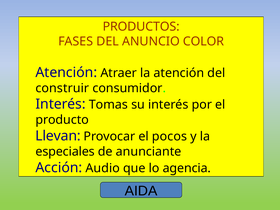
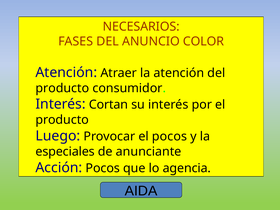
PRODUCTOS: PRODUCTOS -> NECESARIOS (141, 27)
construir: construir -> producto (62, 88)
Tomas: Tomas -> Cortan (108, 105)
Llevan: Llevan -> Luego (58, 136)
Acción Audio: Audio -> Pocos (103, 168)
